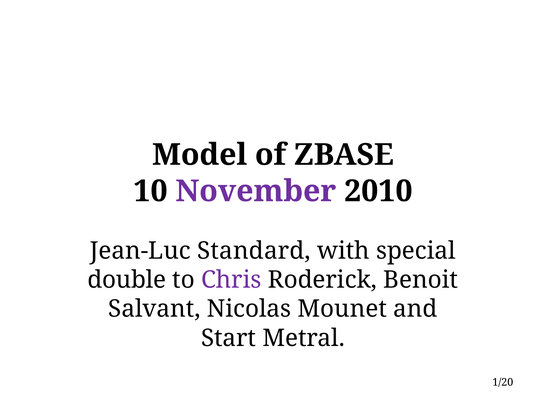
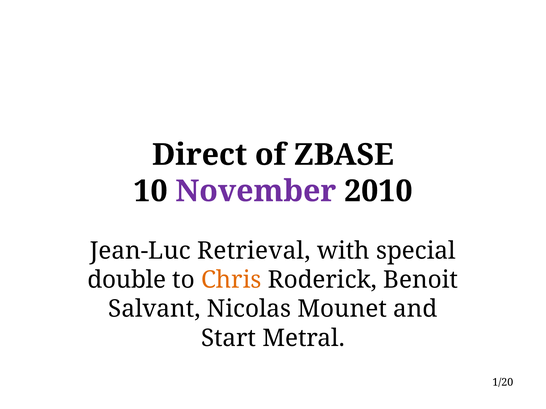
Model: Model -> Direct (200, 155)
Standard: Standard -> Retrieval (254, 251)
Chris colour: purple -> orange (231, 280)
